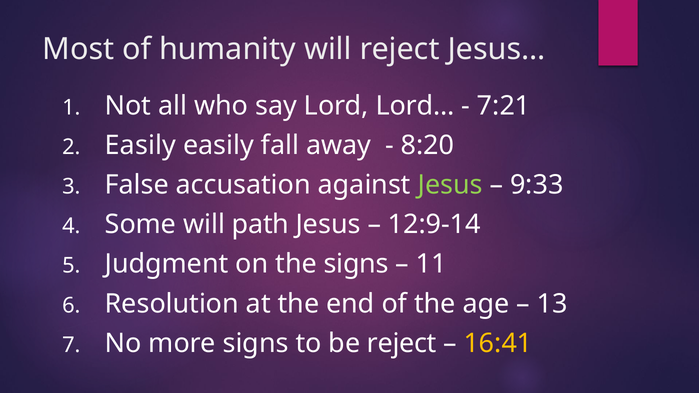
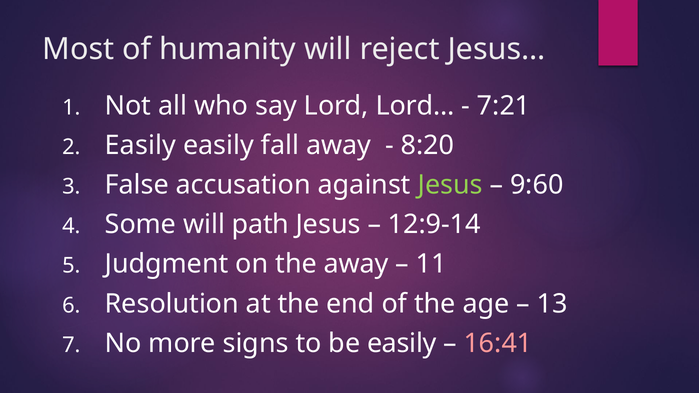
9:33: 9:33 -> 9:60 (537, 185)
the signs: signs -> away (356, 264)
be reject: reject -> easily (402, 343)
16:41 colour: yellow -> pink (498, 343)
